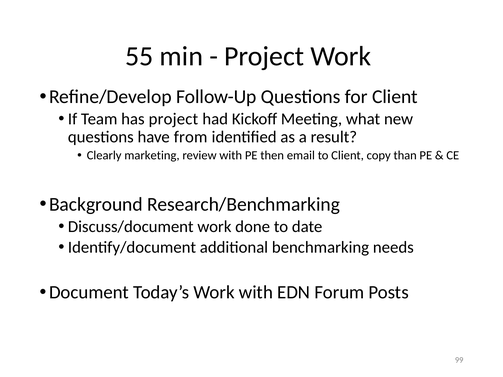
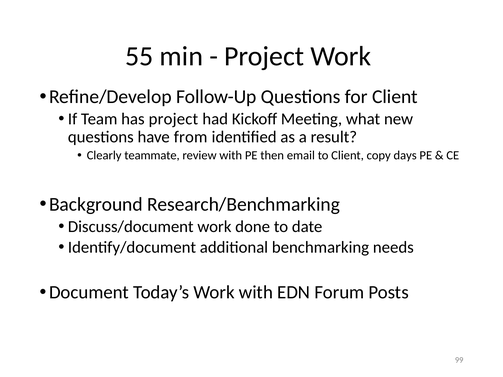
marketing: marketing -> teammate (152, 156)
than: than -> days (405, 156)
